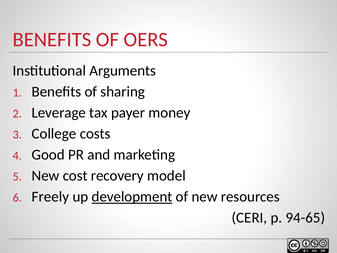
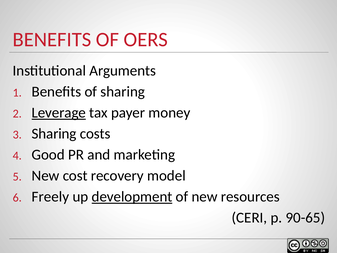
Leverage underline: none -> present (59, 113)
College: College -> Sharing (54, 134)
94-65: 94-65 -> 90-65 (305, 218)
